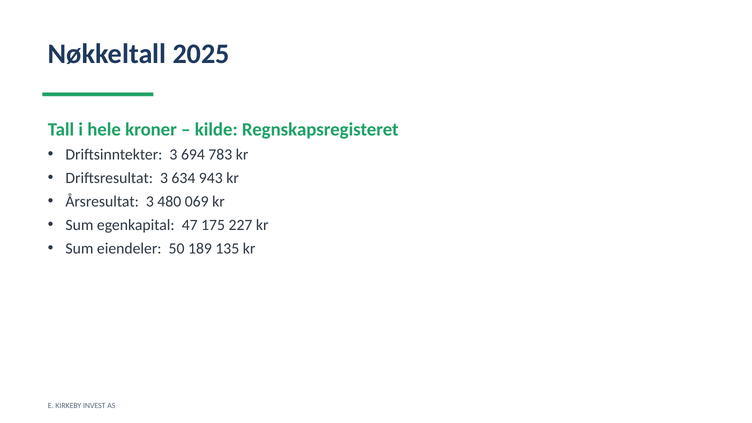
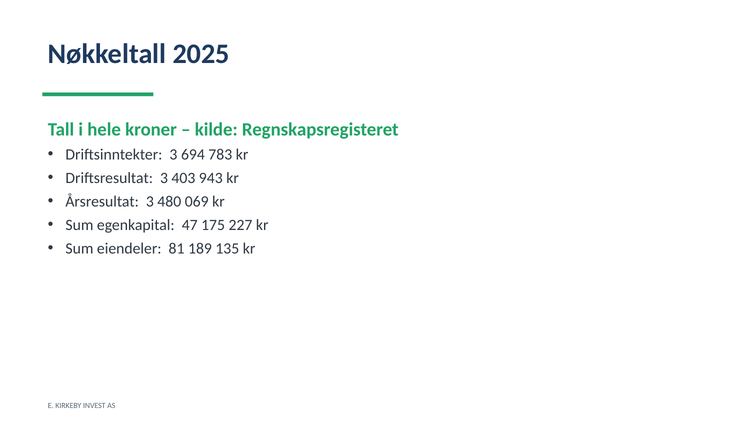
634: 634 -> 403 (183, 178)
50: 50 -> 81 (177, 249)
